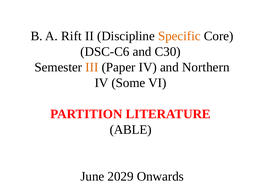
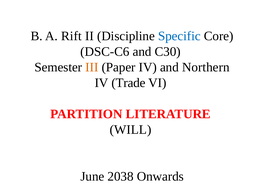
Specific colour: orange -> blue (179, 36)
Some: Some -> Trade (128, 83)
ABLE: ABLE -> WILL (130, 130)
2029: 2029 -> 2038 (121, 176)
